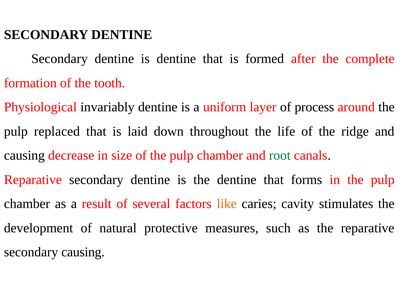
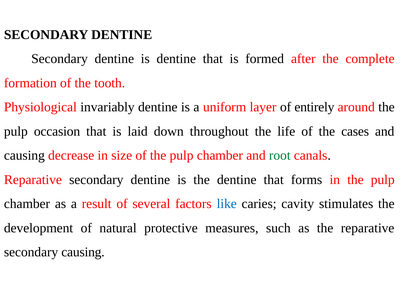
process: process -> entirely (314, 107)
replaced: replaced -> occasion (57, 131)
ridge: ridge -> cases (355, 131)
like colour: orange -> blue (227, 204)
